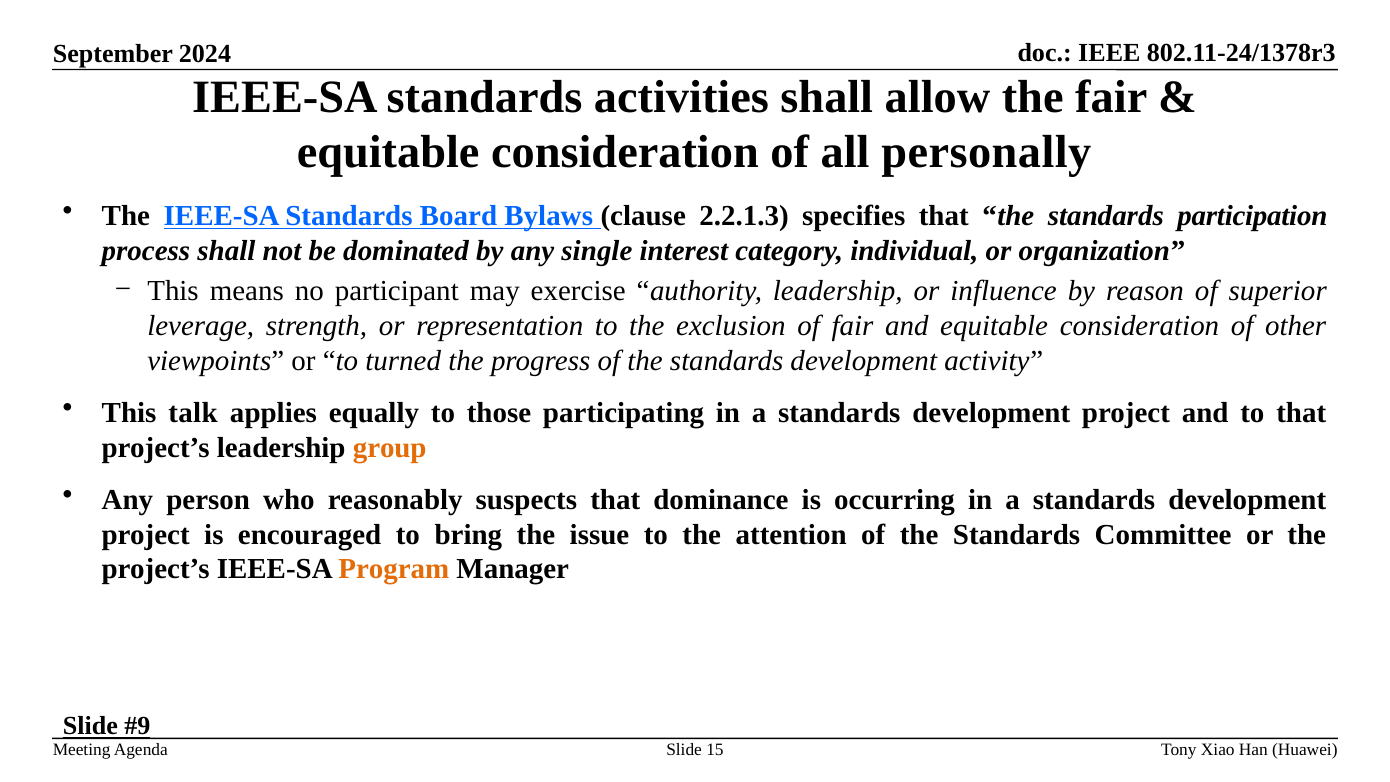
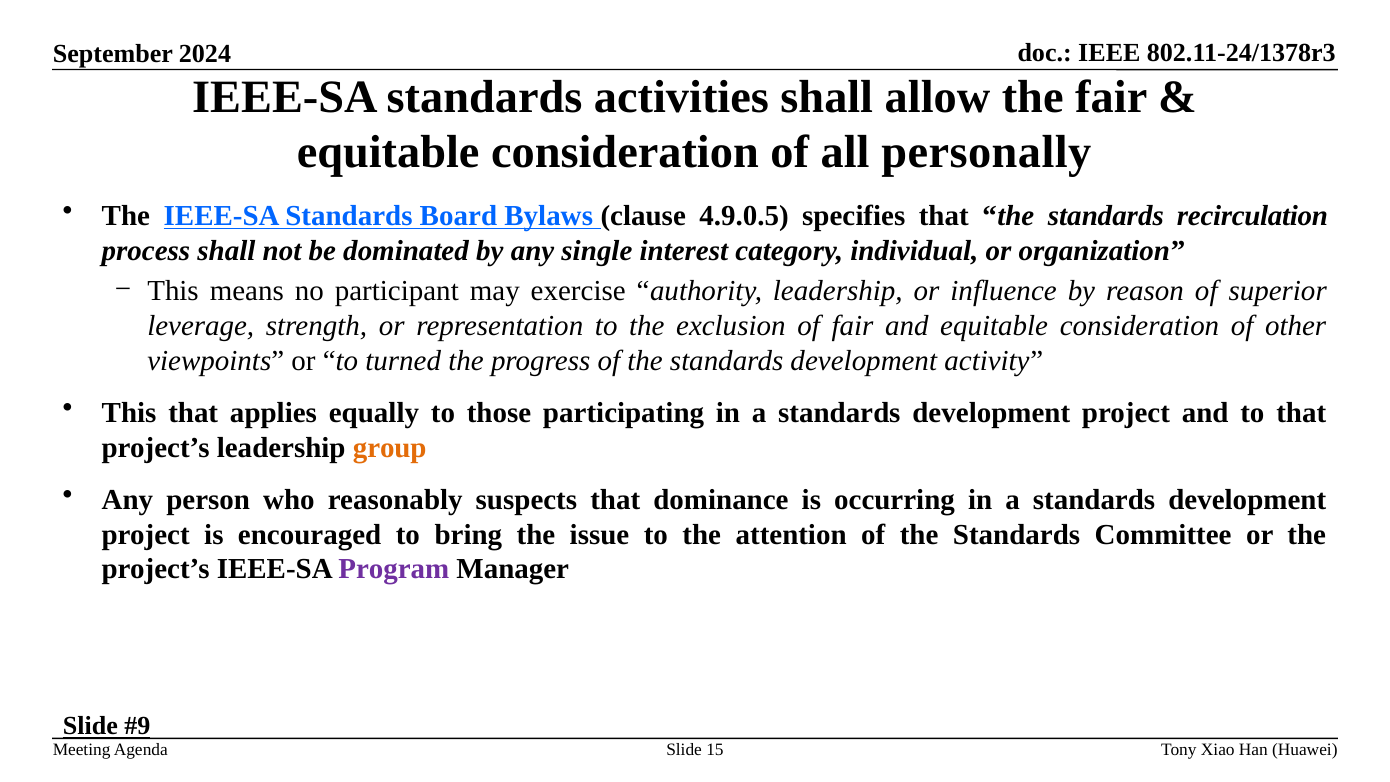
2.2.1.3: 2.2.1.3 -> 4.9.0.5 (744, 216)
participation: participation -> recirculation (1252, 216)
This talk: talk -> that (193, 413)
Program colour: orange -> purple (394, 569)
